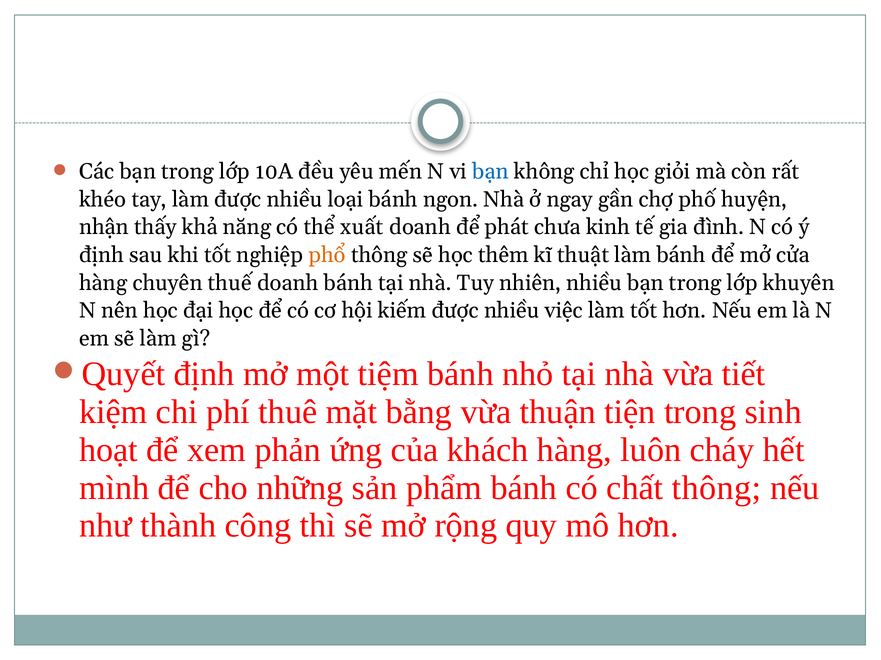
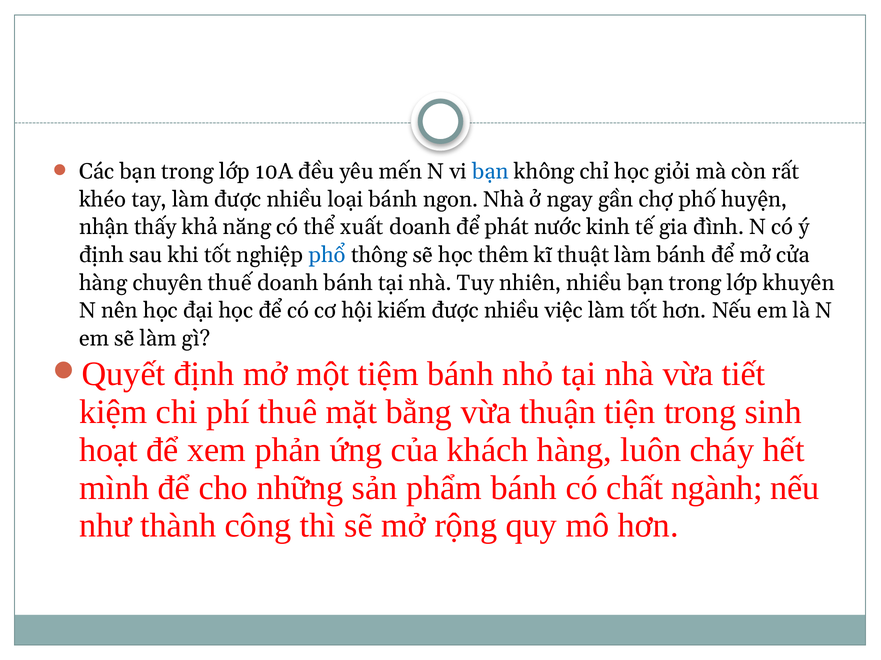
chưa: chưa -> nước (558, 227)
phổ colour: orange -> blue (327, 255)
chất thông: thông -> ngành (717, 488)
